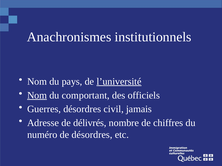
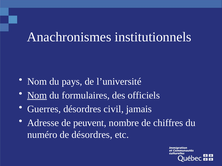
l’université underline: present -> none (119, 82)
comportant: comportant -> formulaires (86, 96)
délivrés: délivrés -> peuvent (90, 123)
